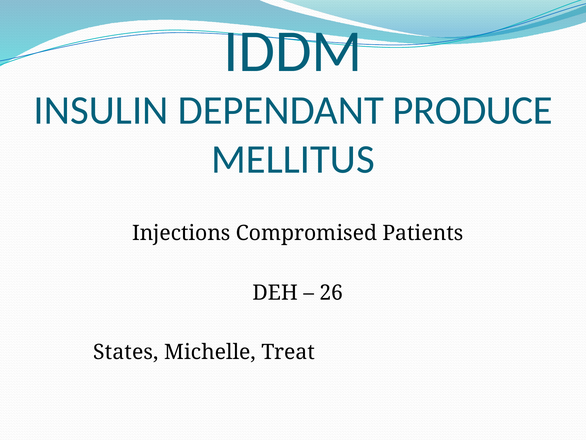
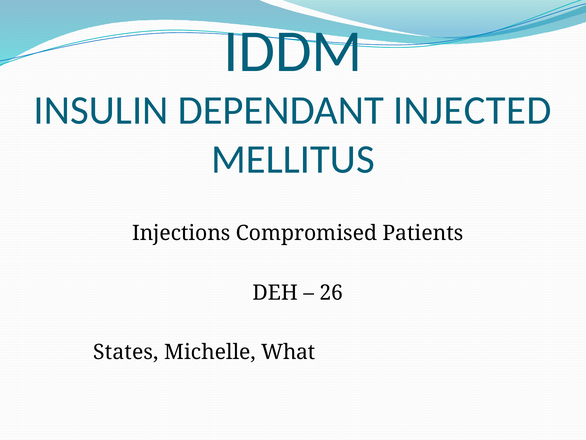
PRODUCE: PRODUCE -> INJECTED (472, 110)
Treat: Treat -> What (288, 352)
